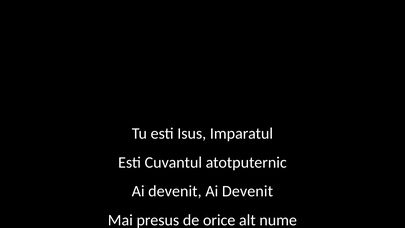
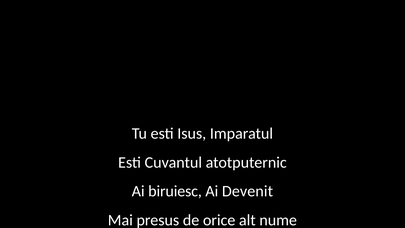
devenit: devenit -> biruiesc (175, 191)
